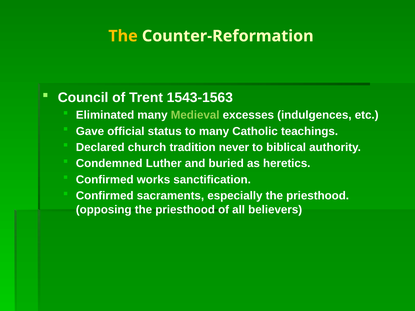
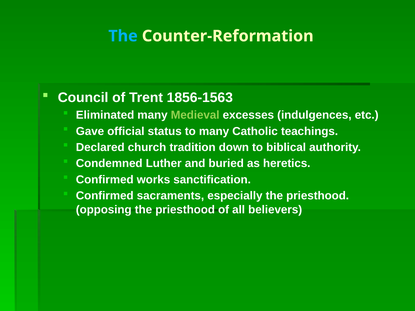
The colour: yellow -> light blue (123, 36)
1543-1563: 1543-1563 -> 1856-1563 (200, 98)
never: never -> down (234, 147)
